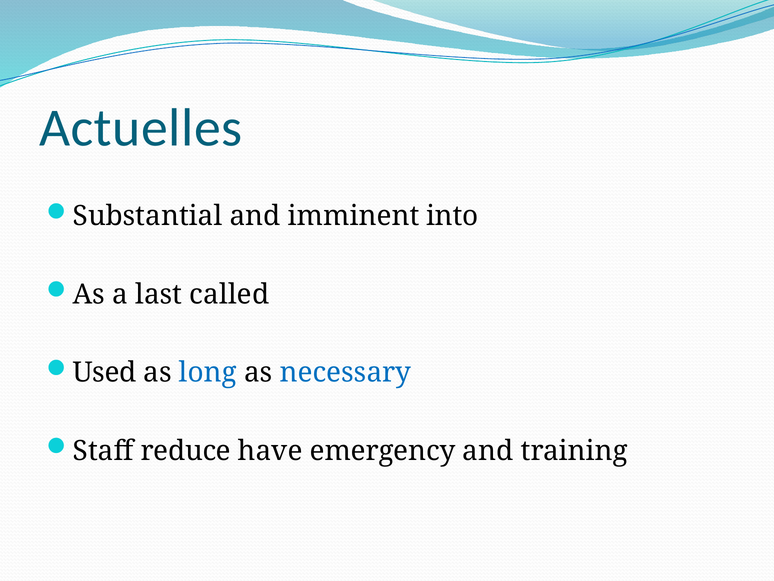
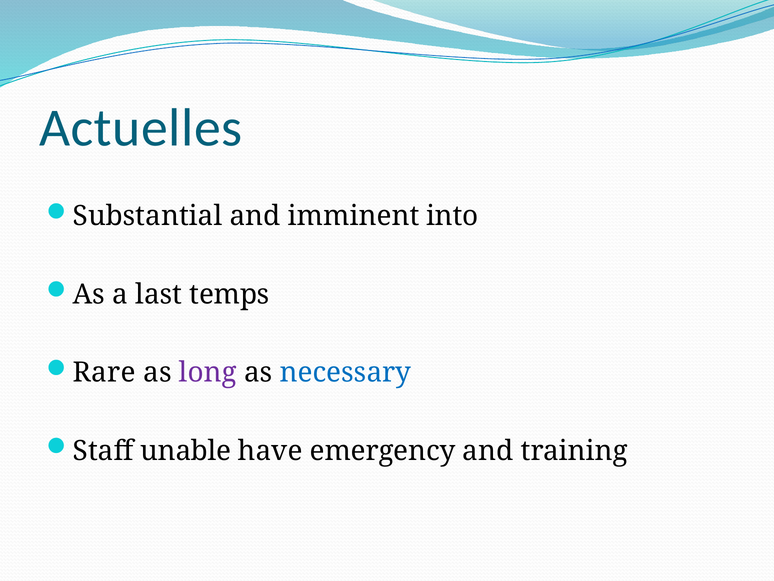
called: called -> temps (230, 294)
Used: Used -> Rare (104, 372)
long colour: blue -> purple (208, 372)
reduce: reduce -> unable (186, 451)
